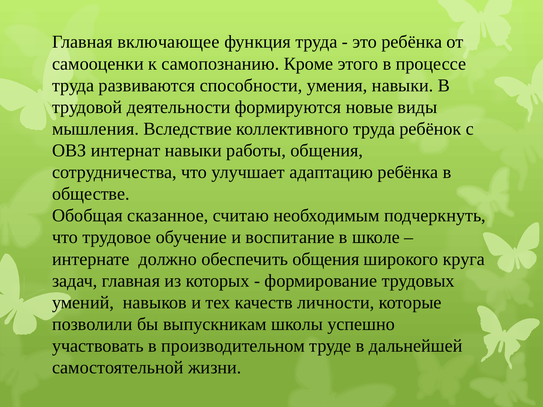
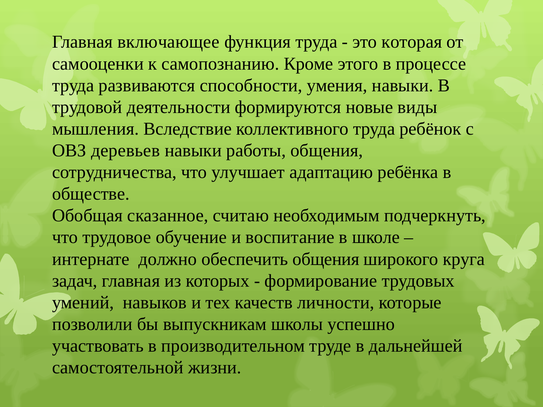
это ребёнка: ребёнка -> которая (412, 42)
интернат: интернат -> деревьев (126, 151)
